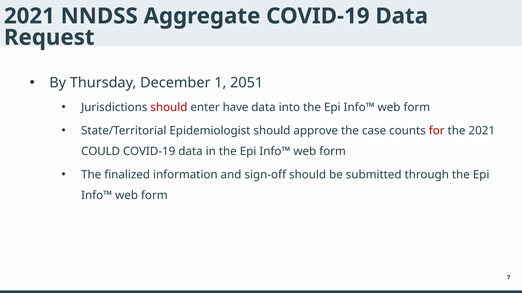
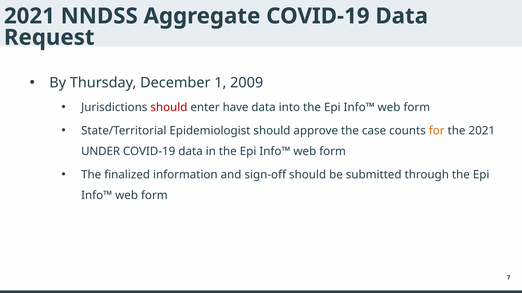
2051: 2051 -> 2009 (247, 83)
for colour: red -> orange (437, 131)
COULD: COULD -> UNDER (101, 152)
